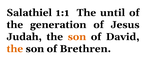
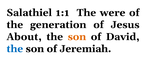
until: until -> were (113, 13)
Judah: Judah -> About (24, 37)
the colour: orange -> blue (15, 49)
Brethren: Brethren -> Jeremiah (85, 49)
